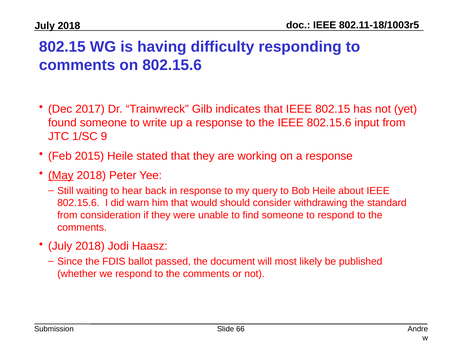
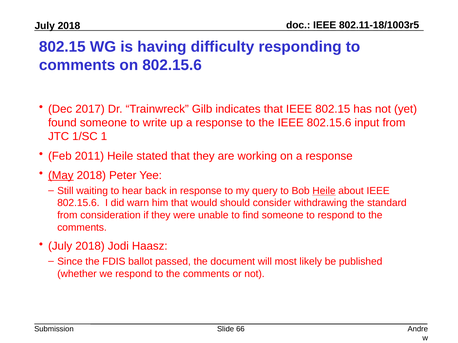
9: 9 -> 1 (104, 137)
2015: 2015 -> 2011 (89, 156)
Heile underline: none -> present (324, 191)
